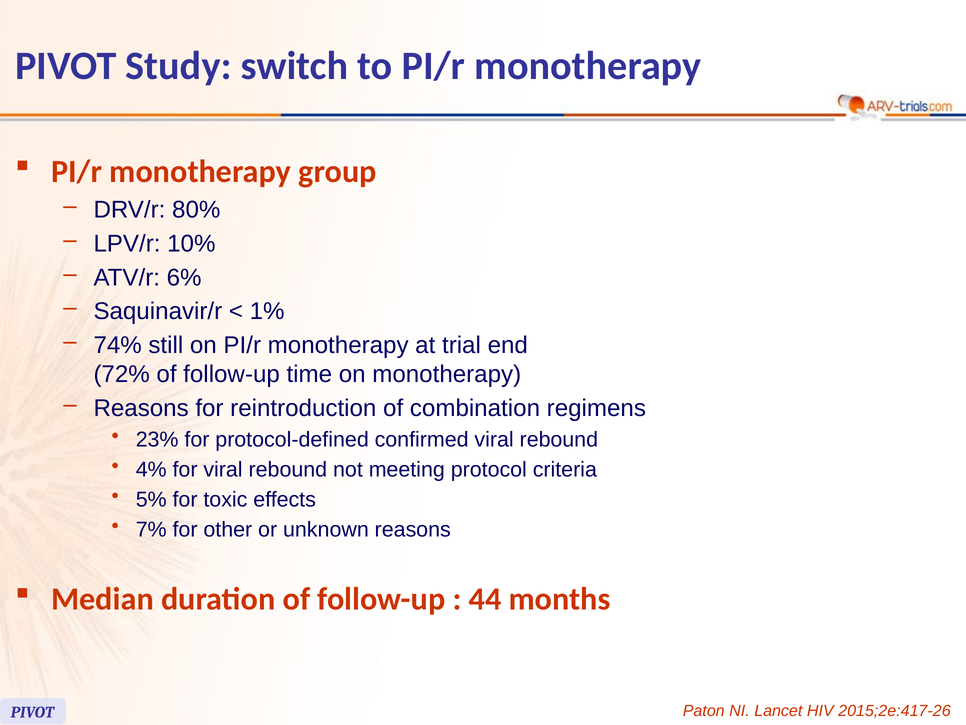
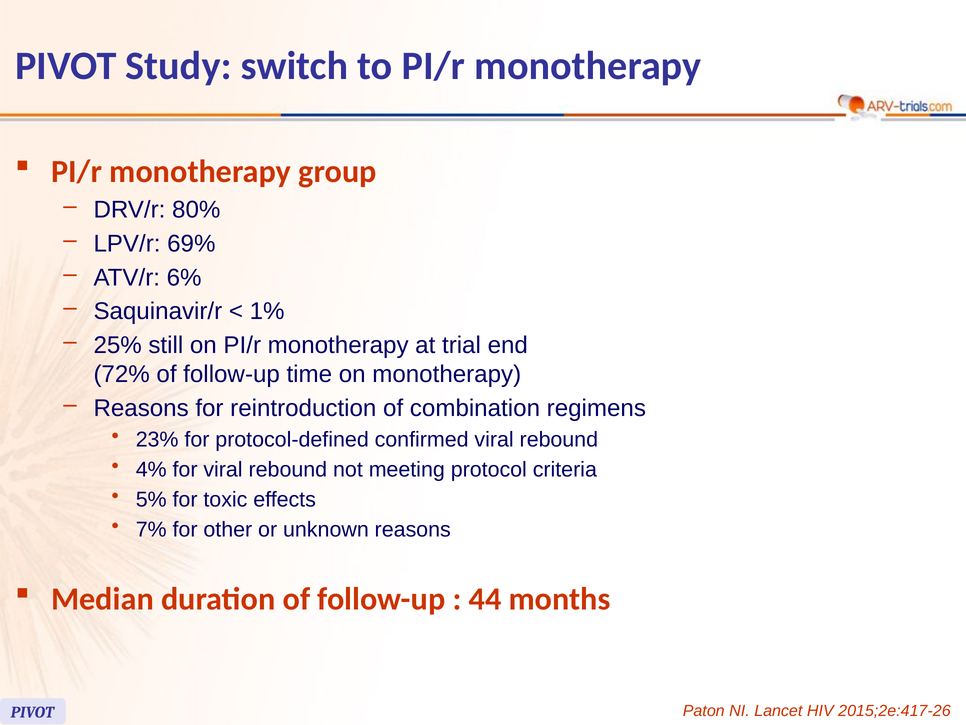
10%: 10% -> 69% (191, 244)
74%: 74% -> 25% (118, 345)
